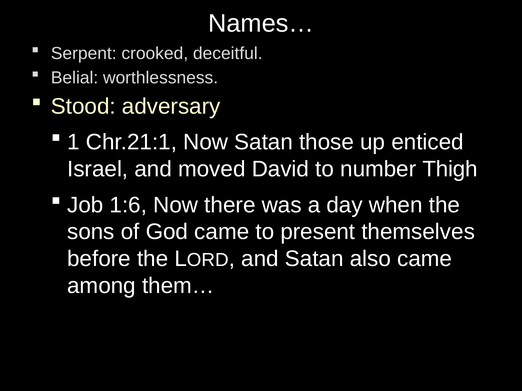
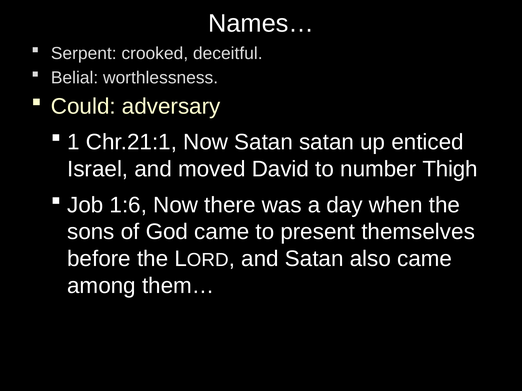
Stood: Stood -> Could (83, 107)
Satan those: those -> satan (327, 142)
